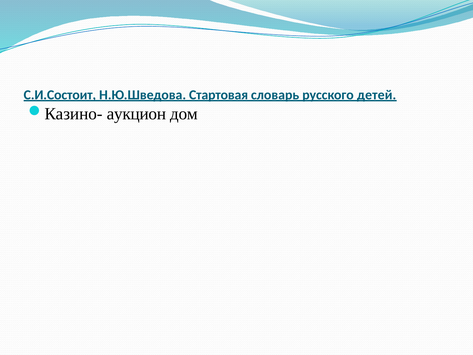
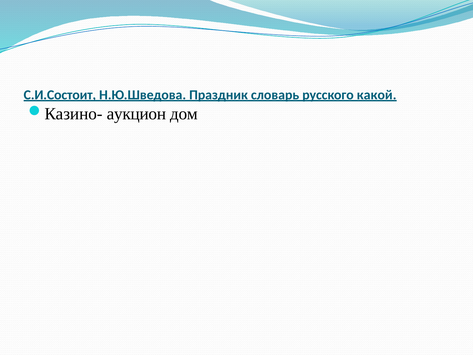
Стартовая: Стартовая -> Праздник (219, 95)
детей: детей -> какой (377, 95)
